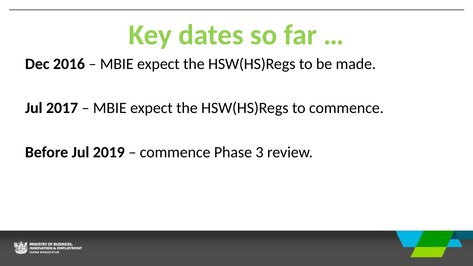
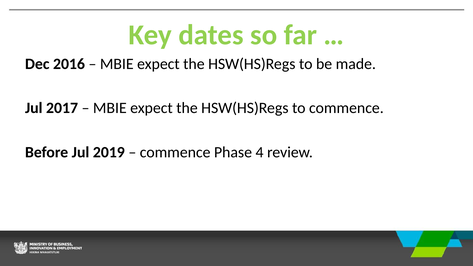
3: 3 -> 4 (260, 152)
